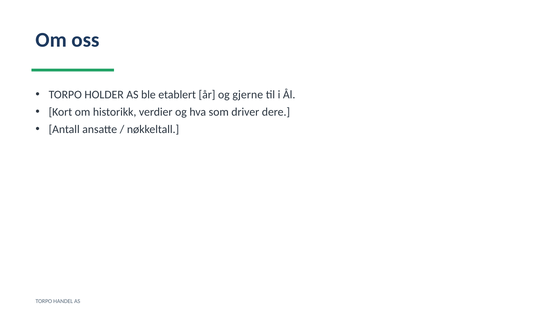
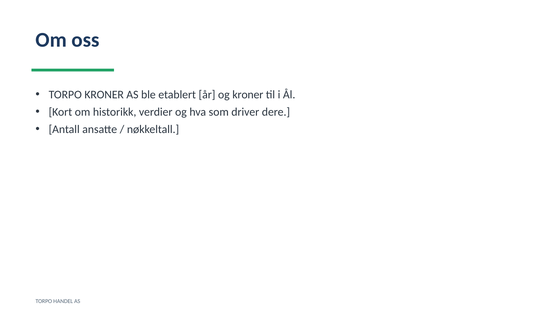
TORPO HOLDER: HOLDER -> KRONER (104, 95)
og gjerne: gjerne -> kroner (248, 95)
